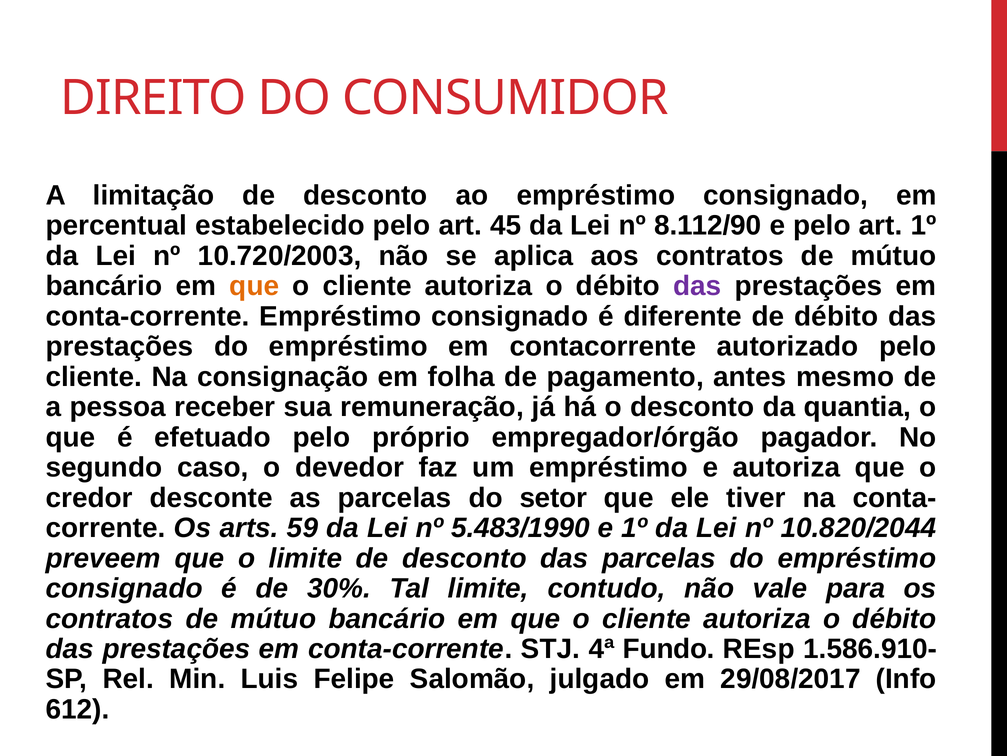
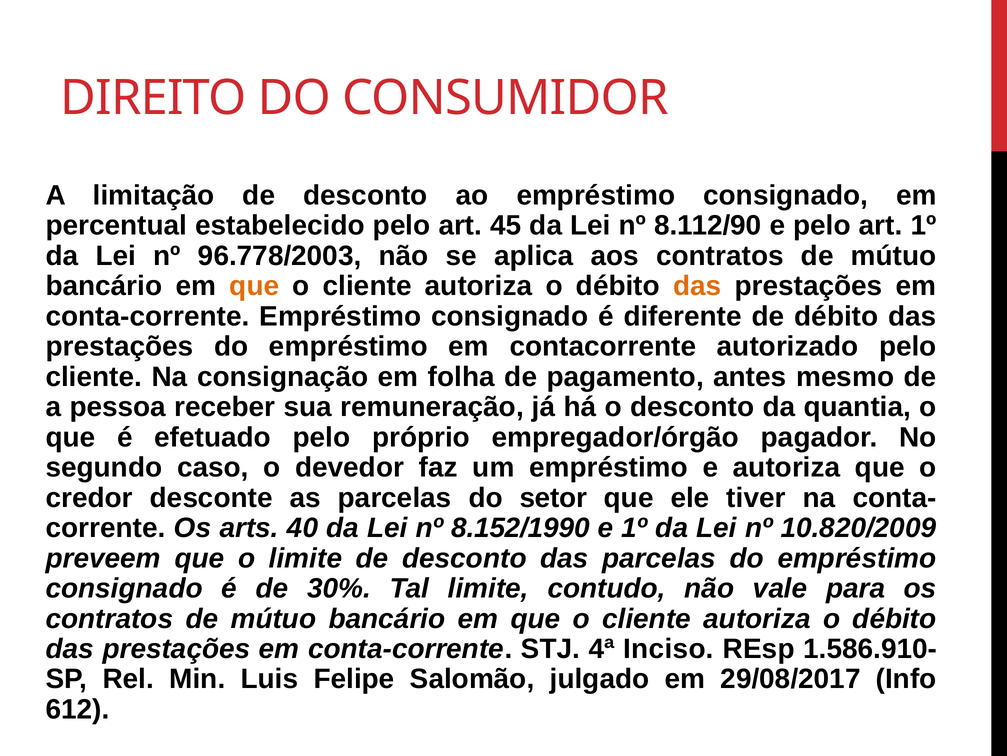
10.720/2003: 10.720/2003 -> 96.778/2003 (280, 256)
das colour: purple -> orange (697, 286)
59: 59 -> 40 (303, 528)
5.483/1990: 5.483/1990 -> 8.152/1990 (520, 528)
10.820/2044: 10.820/2044 -> 10.820/2009 (858, 528)
Fundo: Fundo -> Inciso (669, 648)
